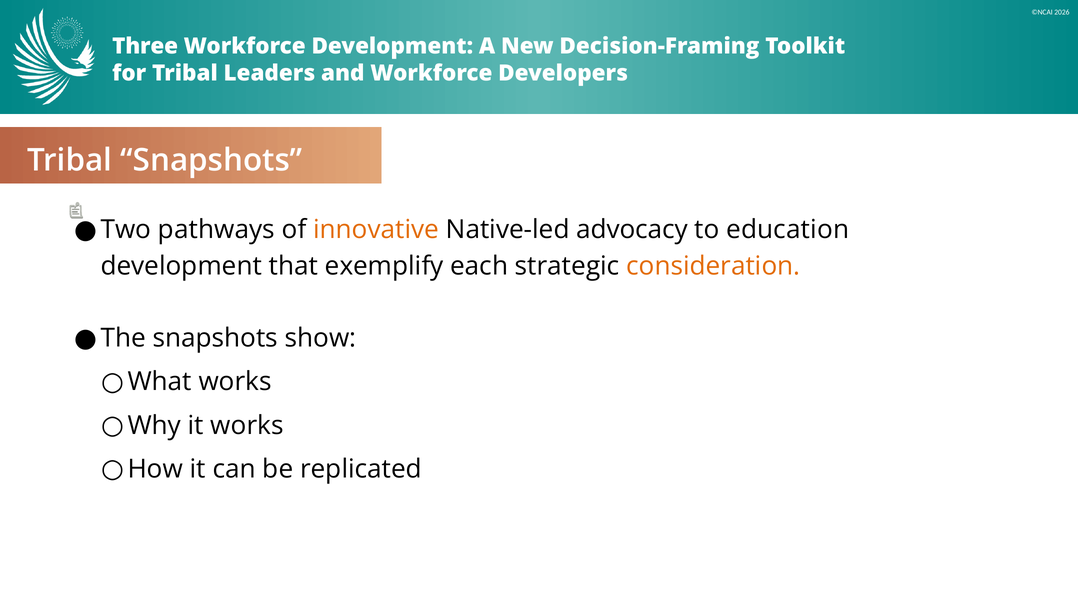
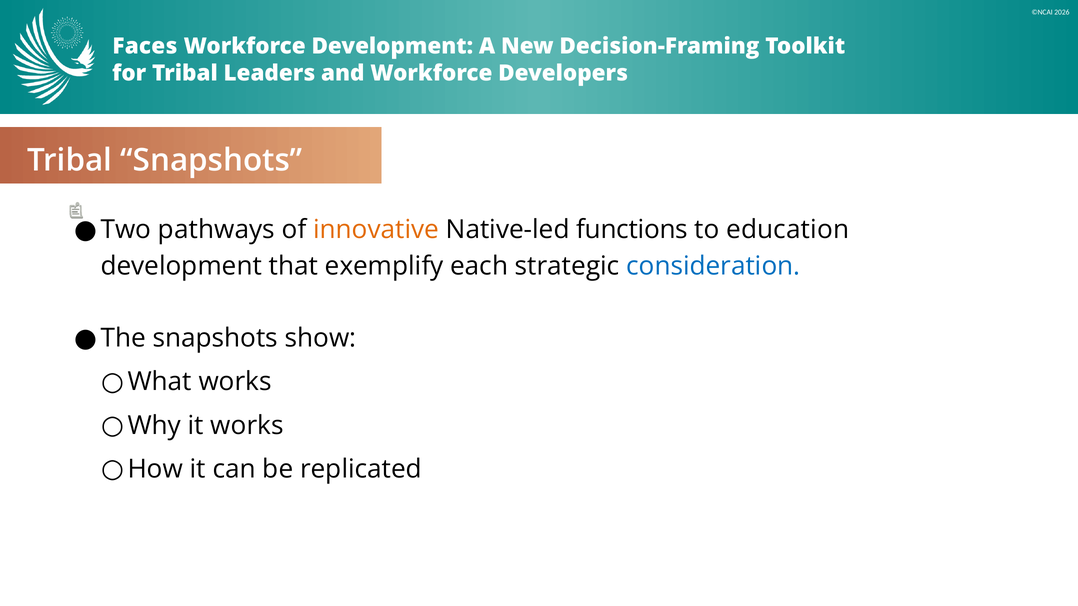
Three: Three -> Faces (145, 46)
advocacy: advocacy -> functions (632, 230)
consideration colour: orange -> blue (713, 266)
